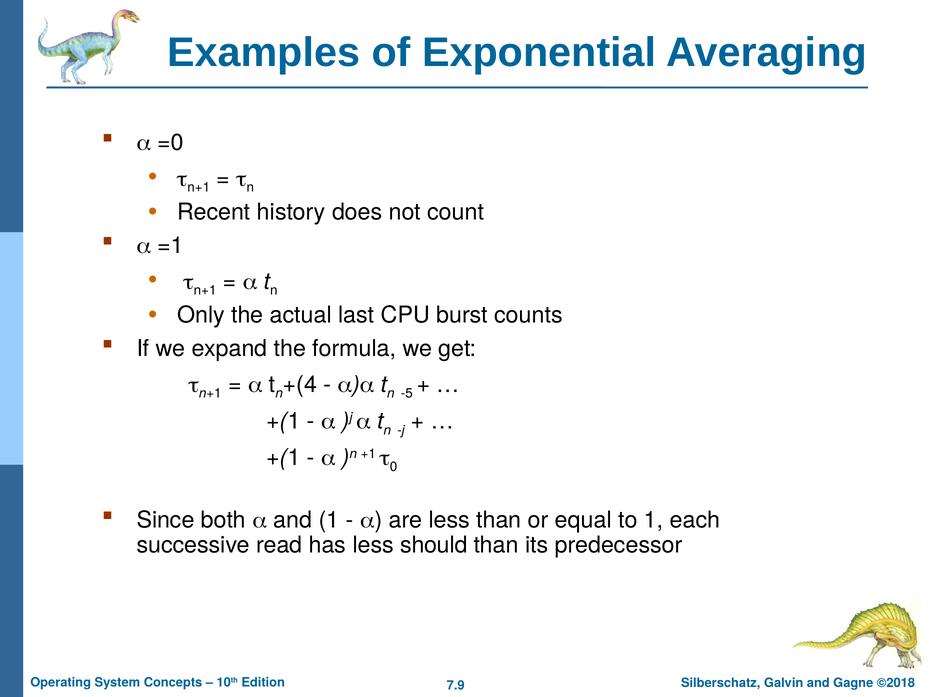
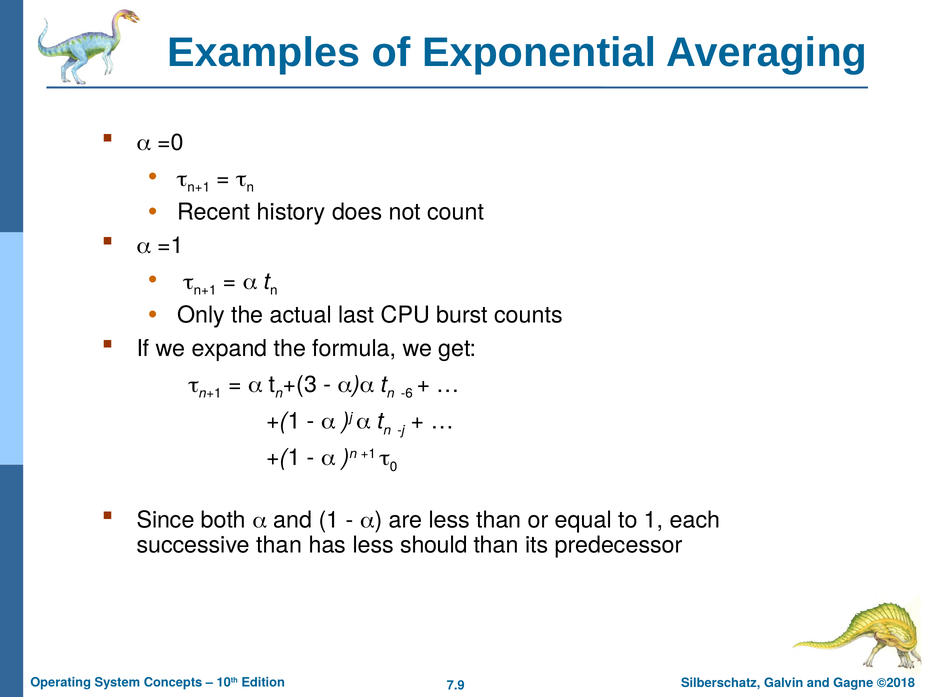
+(4: +(4 -> +(3 (300, 385)
-5: -5 -> -6 (407, 394)
successive read: read -> than (279, 546)
